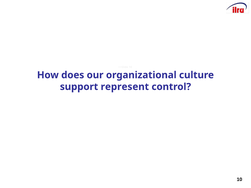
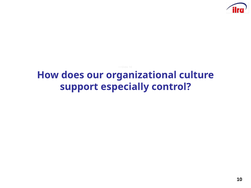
represent: represent -> especially (125, 87)
